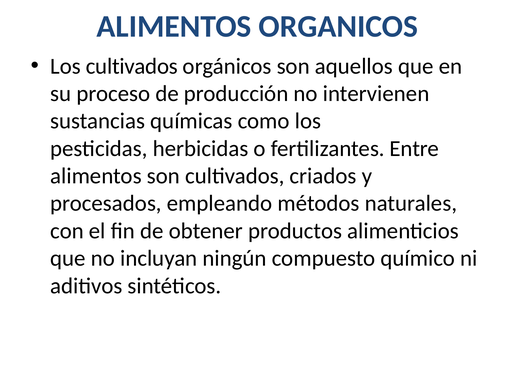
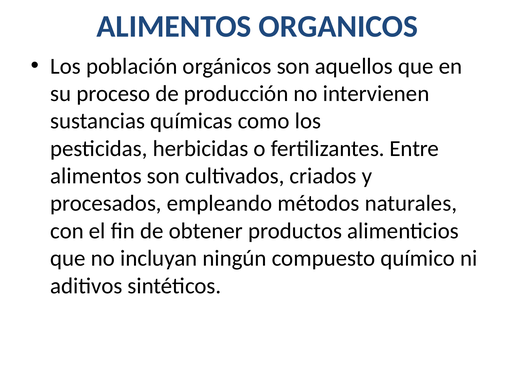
Los cultivados: cultivados -> población (132, 66)
